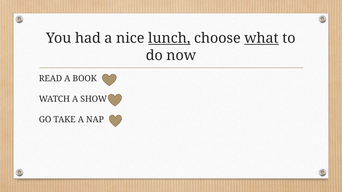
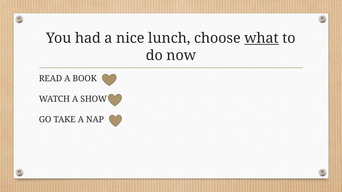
lunch underline: present -> none (169, 38)
